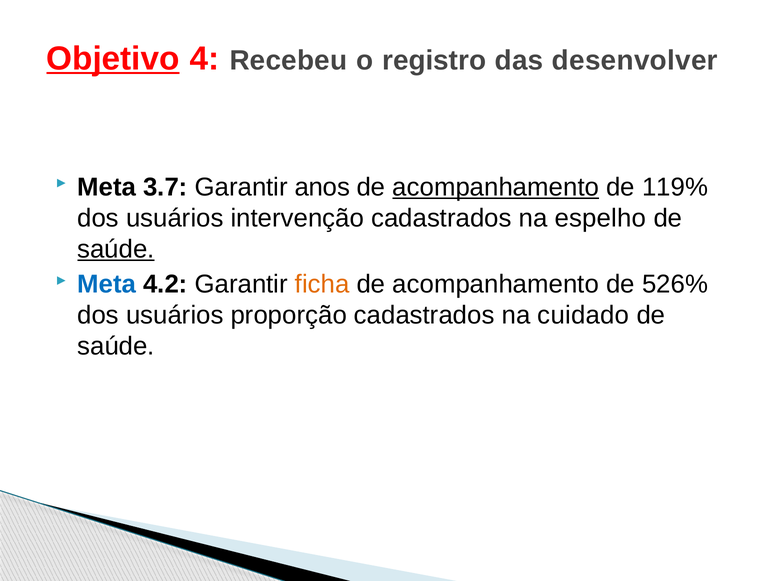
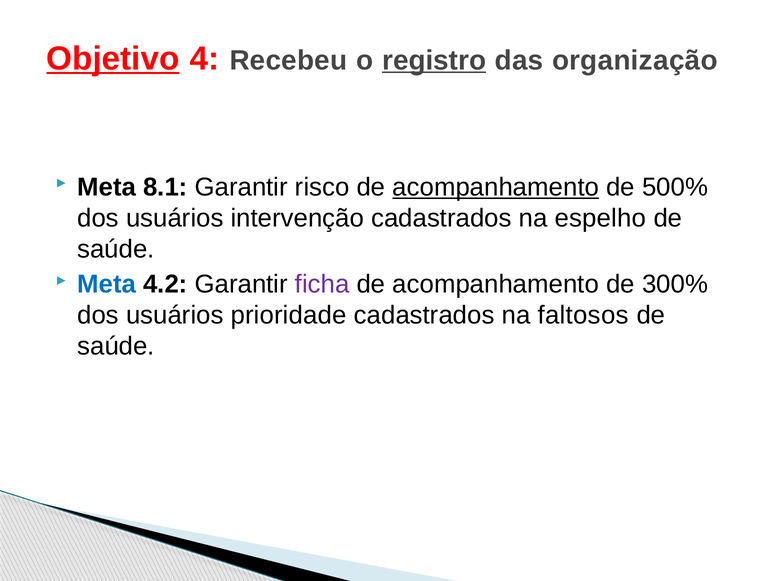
registro underline: none -> present (434, 60)
desenvolver: desenvolver -> organização (635, 60)
3.7: 3.7 -> 8.1 (165, 187)
anos: anos -> risco (322, 187)
119%: 119% -> 500% (675, 187)
saúde underline: present -> none (116, 249)
ficha colour: orange -> purple (322, 284)
526%: 526% -> 300% (675, 284)
proporção: proporção -> prioridade (289, 315)
cuidado: cuidado -> faltosos (583, 315)
